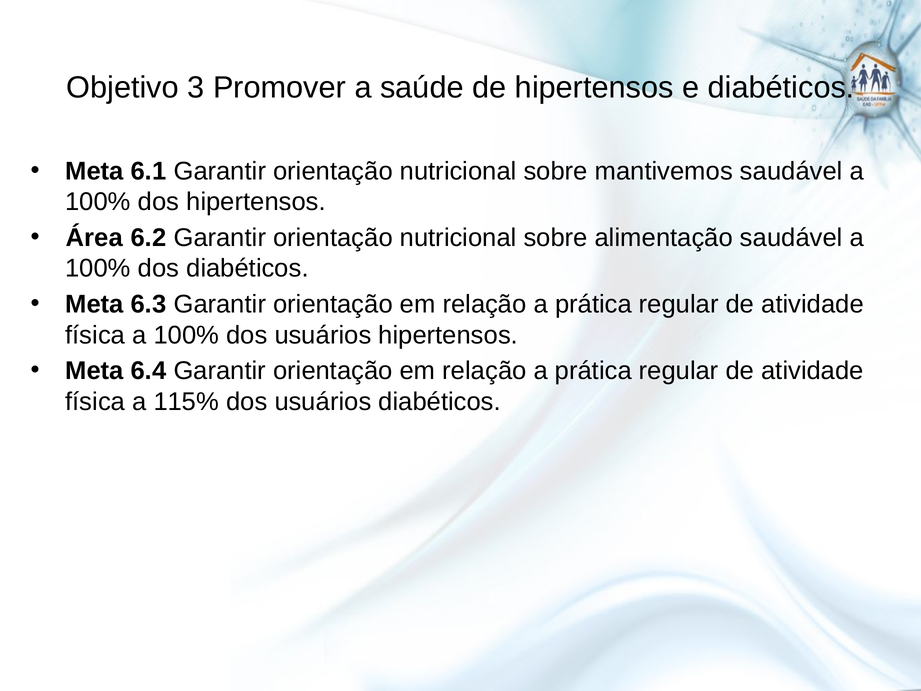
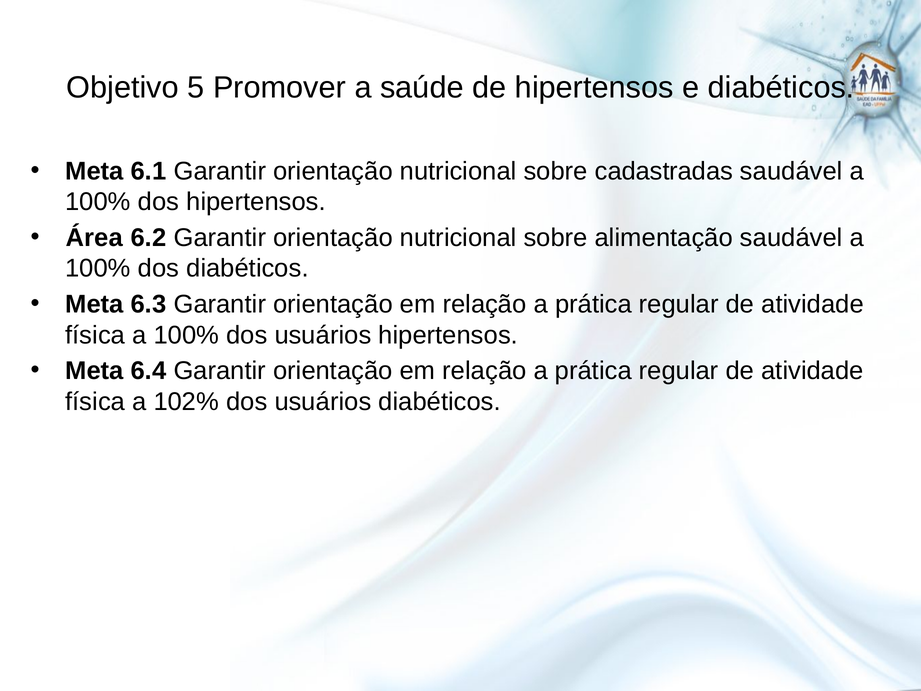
3: 3 -> 5 (196, 87)
mantivemos: mantivemos -> cadastradas (664, 171)
115%: 115% -> 102% (186, 402)
